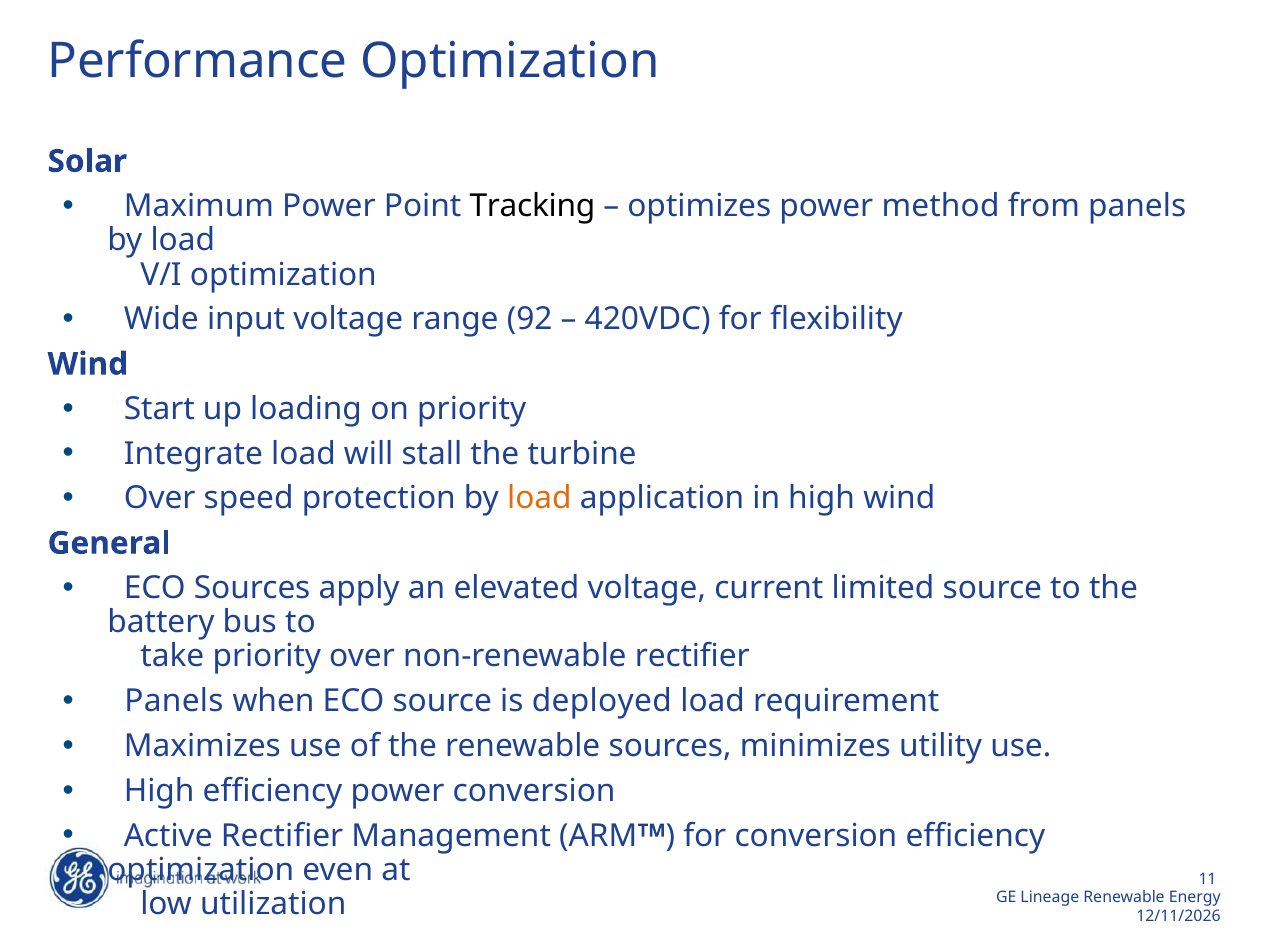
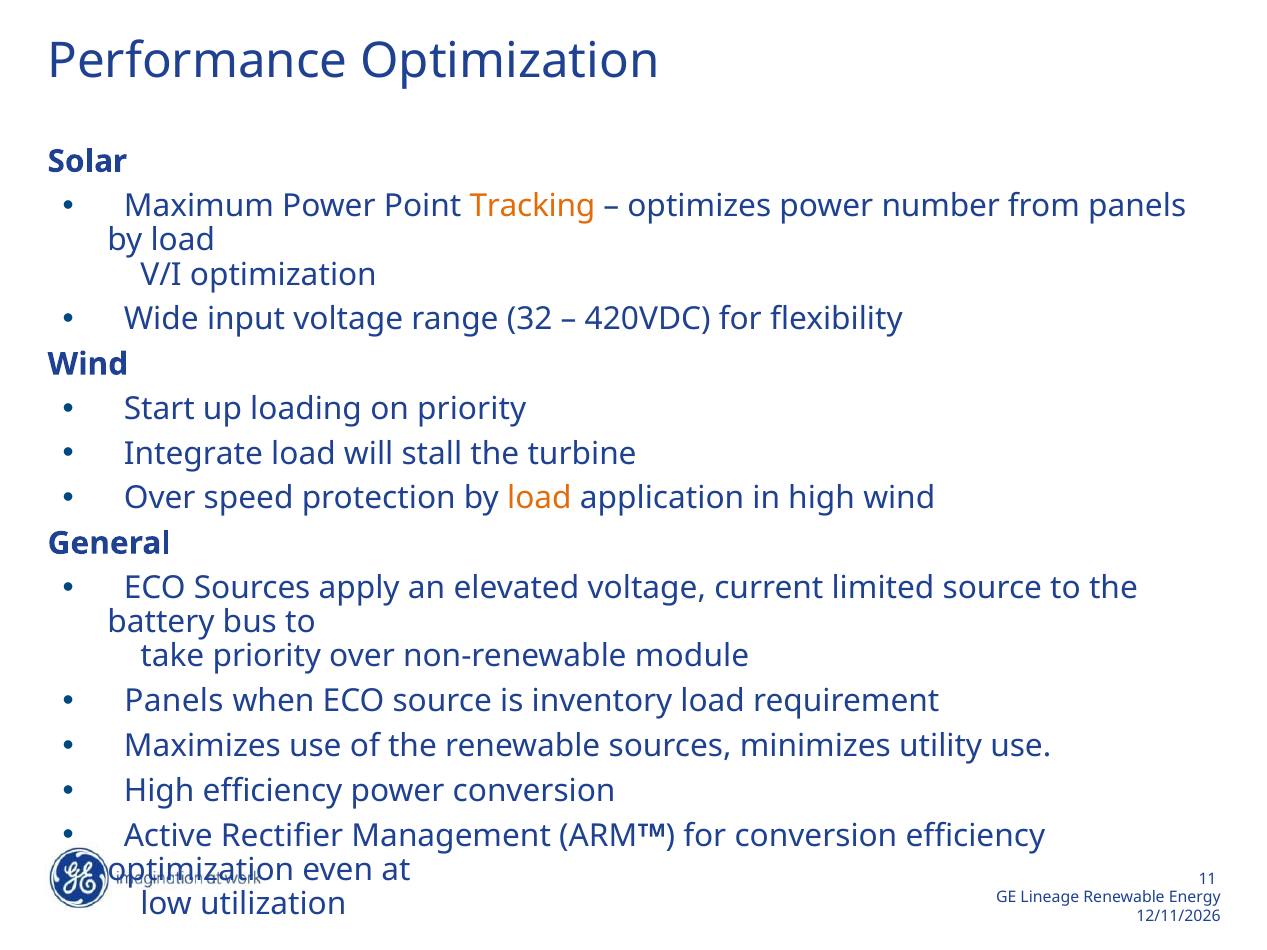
Tracking colour: black -> orange (532, 206)
method: method -> number (941, 206)
92: 92 -> 32 (530, 319)
non-renewable rectifier: rectifier -> module (692, 657)
deployed: deployed -> inventory (602, 701)
